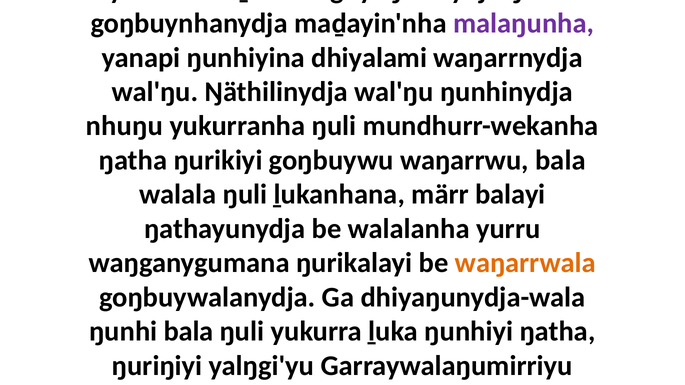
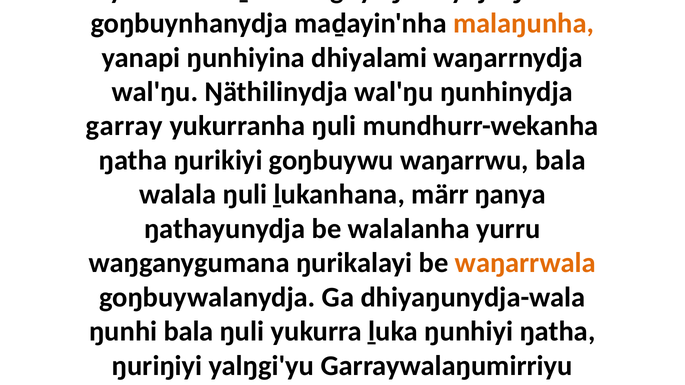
malaŋunha colour: purple -> orange (524, 23)
nhuŋu: nhuŋu -> garray (124, 126)
märr balayi: balayi -> ŋanya (510, 195)
